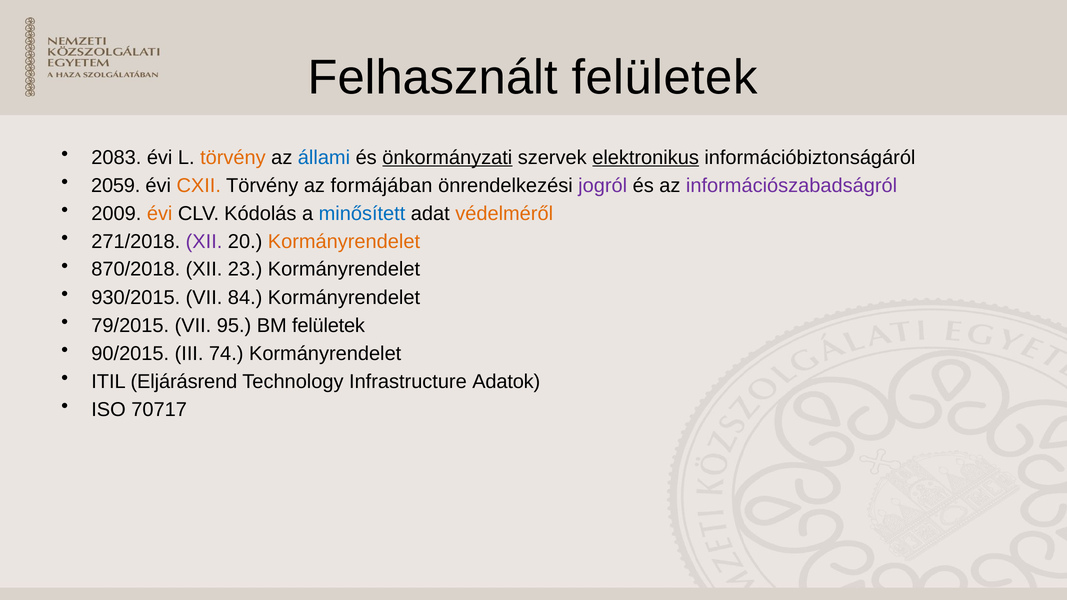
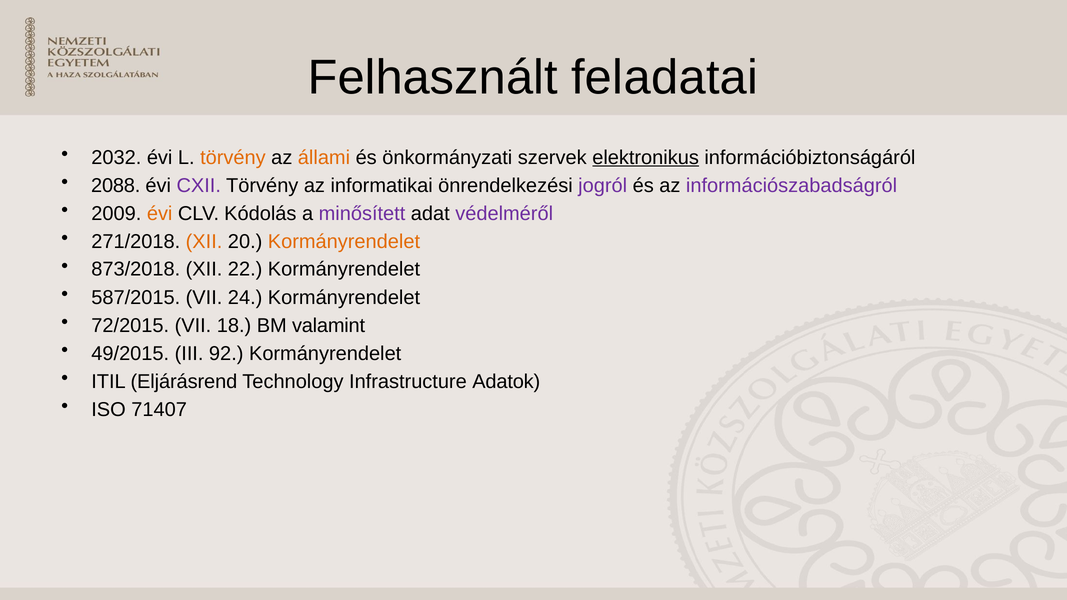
Felhasznált felületek: felületek -> feladatai (665, 77)
2083: 2083 -> 2032 (116, 157)
állami colour: blue -> orange (324, 157)
önkormányzati underline: present -> none (447, 157)
2059: 2059 -> 2088 (116, 185)
CXII colour: orange -> purple (199, 185)
formájában: formájában -> informatikai (382, 185)
minősített colour: blue -> purple (362, 213)
védelméről colour: orange -> purple (504, 213)
XII colour: purple -> orange (204, 241)
870/2018: 870/2018 -> 873/2018 (136, 269)
23: 23 -> 22 (245, 269)
930/2015: 930/2015 -> 587/2015 (136, 297)
84: 84 -> 24 (245, 297)
79/2015: 79/2015 -> 72/2015 (130, 325)
95: 95 -> 18 (234, 325)
BM felületek: felületek -> valamint (329, 325)
90/2015: 90/2015 -> 49/2015 (130, 354)
74: 74 -> 92 (226, 354)
70717: 70717 -> 71407 (159, 410)
